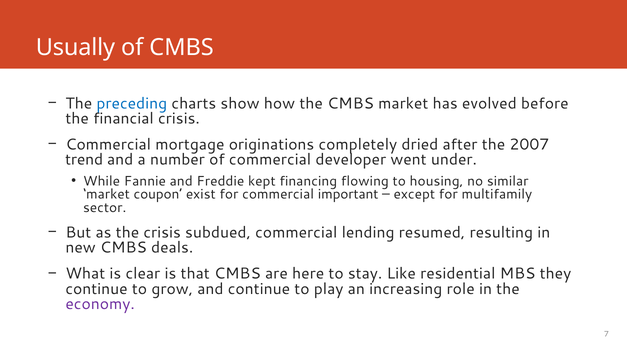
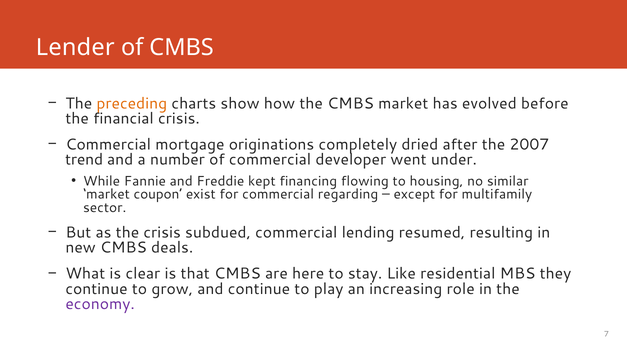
Usually: Usually -> Lender (75, 47)
preceding colour: blue -> orange (132, 103)
important: important -> regarding (348, 194)
